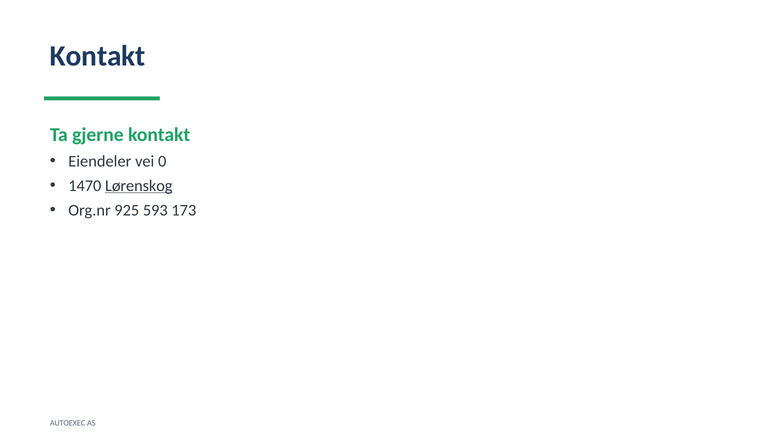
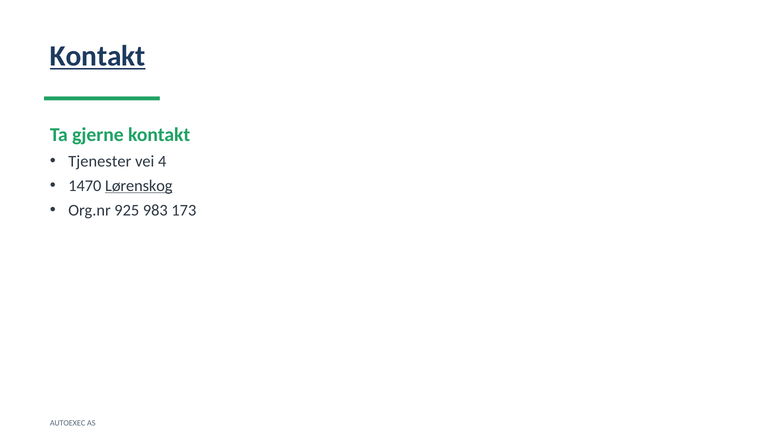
Kontakt underline: none -> present (98, 56)
Eiendeler: Eiendeler -> Tjenester (100, 161)
0: 0 -> 4 (162, 161)
593: 593 -> 983 (155, 210)
